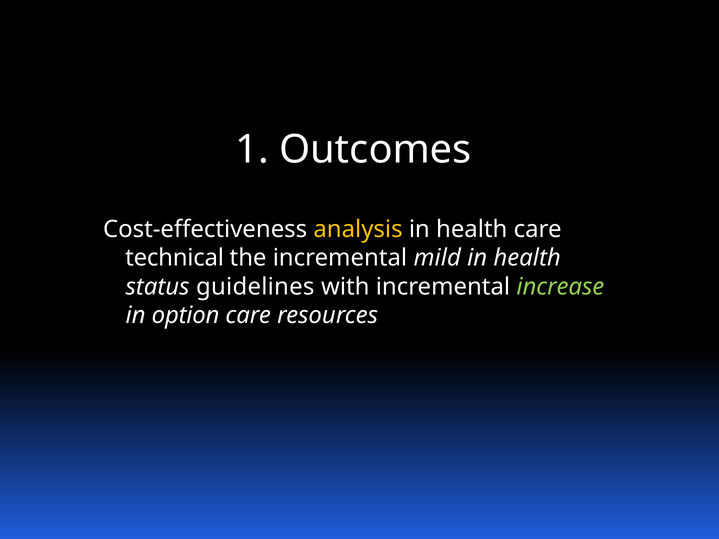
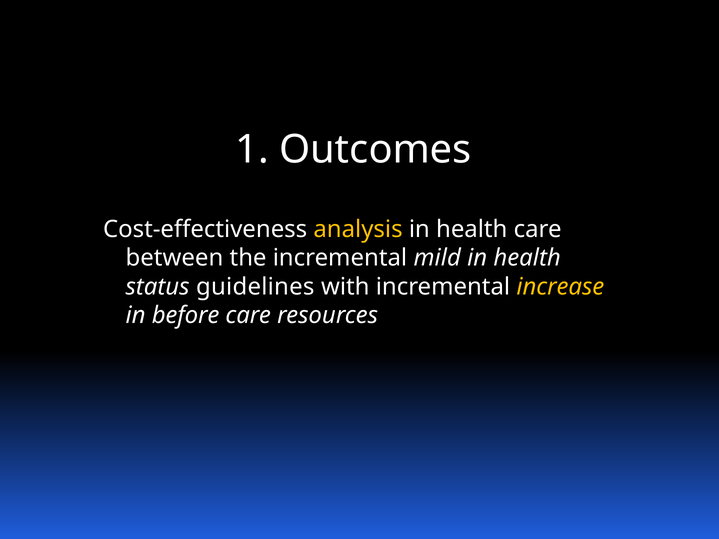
technical: technical -> between (174, 258)
increase colour: light green -> yellow (560, 287)
option: option -> before (186, 316)
